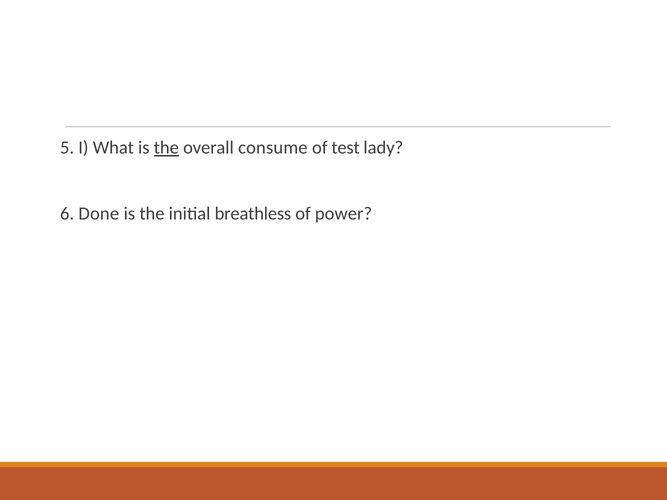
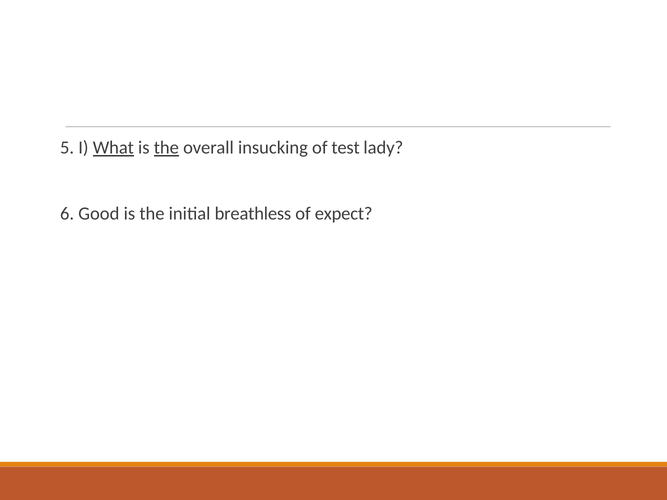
What underline: none -> present (113, 148)
consume: consume -> insucking (273, 148)
Done: Done -> Good (99, 214)
power: power -> expect (344, 214)
